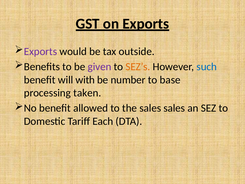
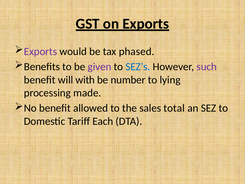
outside: outside -> phased (137, 51)
SEZ’s colour: orange -> blue (138, 67)
such colour: blue -> purple (207, 67)
base: base -> lying (170, 80)
taken: taken -> made (87, 93)
sales sales: sales -> total (174, 108)
